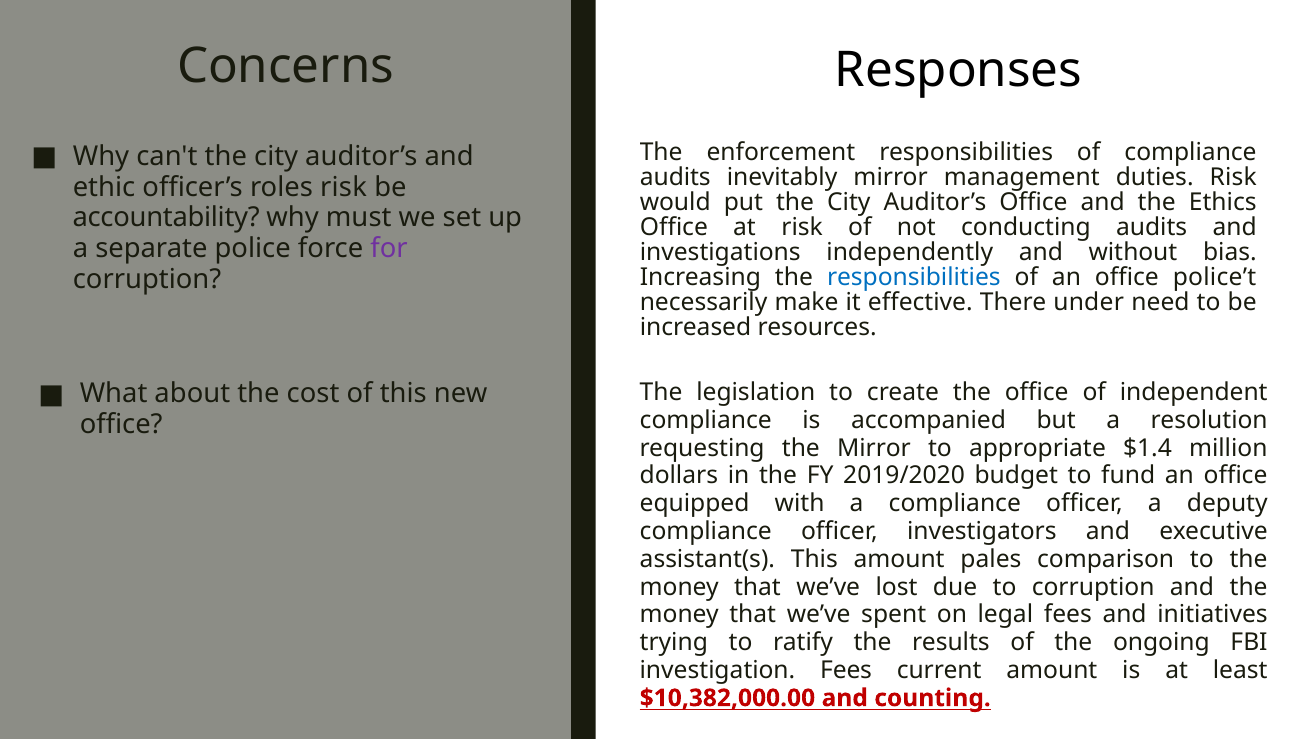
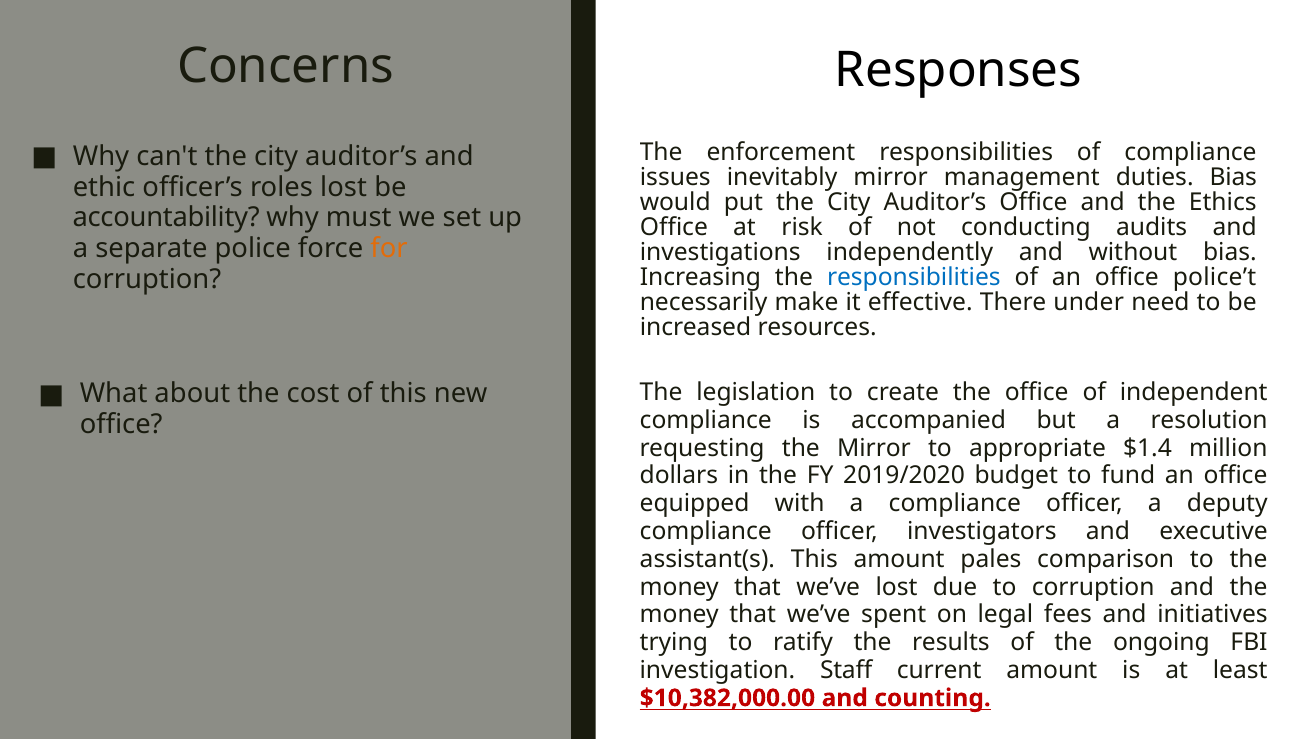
audits: audits -> issues (675, 177)
duties Risk: Risk -> Bias (1233, 177)
roles risk: risk -> lost (344, 187)
for colour: purple -> orange (389, 249)
investigation Fees: Fees -> Staff (846, 670)
